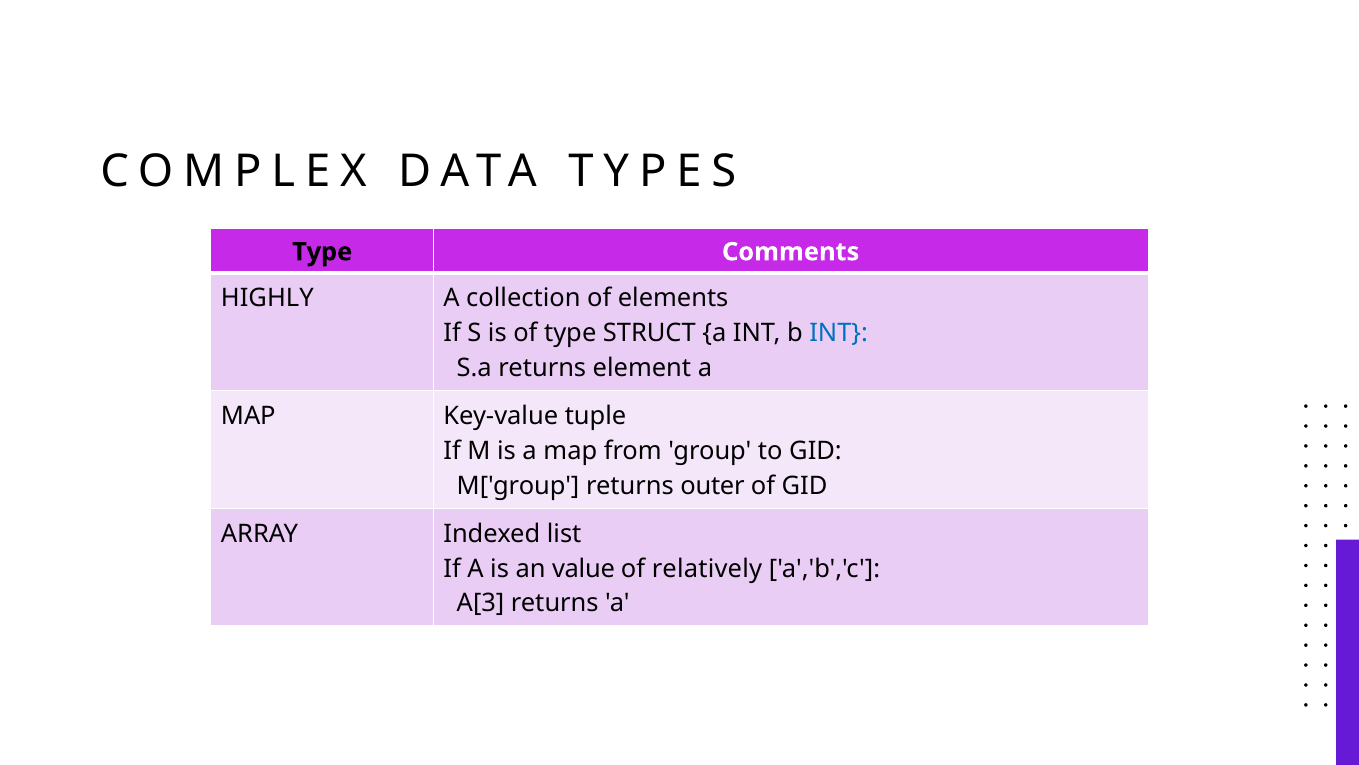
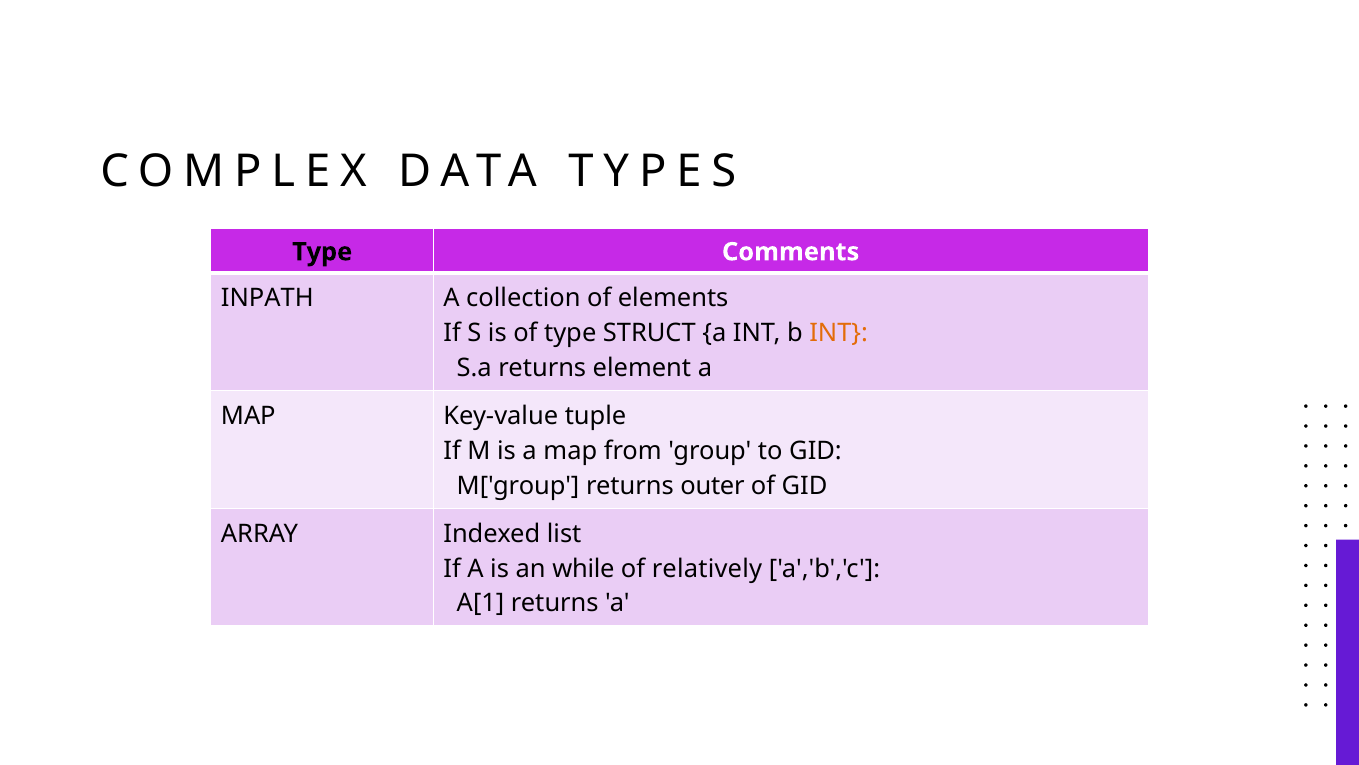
HIGHLY: HIGHLY -> INPATH (267, 298)
INT colour: blue -> orange (839, 333)
value: value -> while (583, 568)
A[3: A[3 -> A[1 (481, 603)
